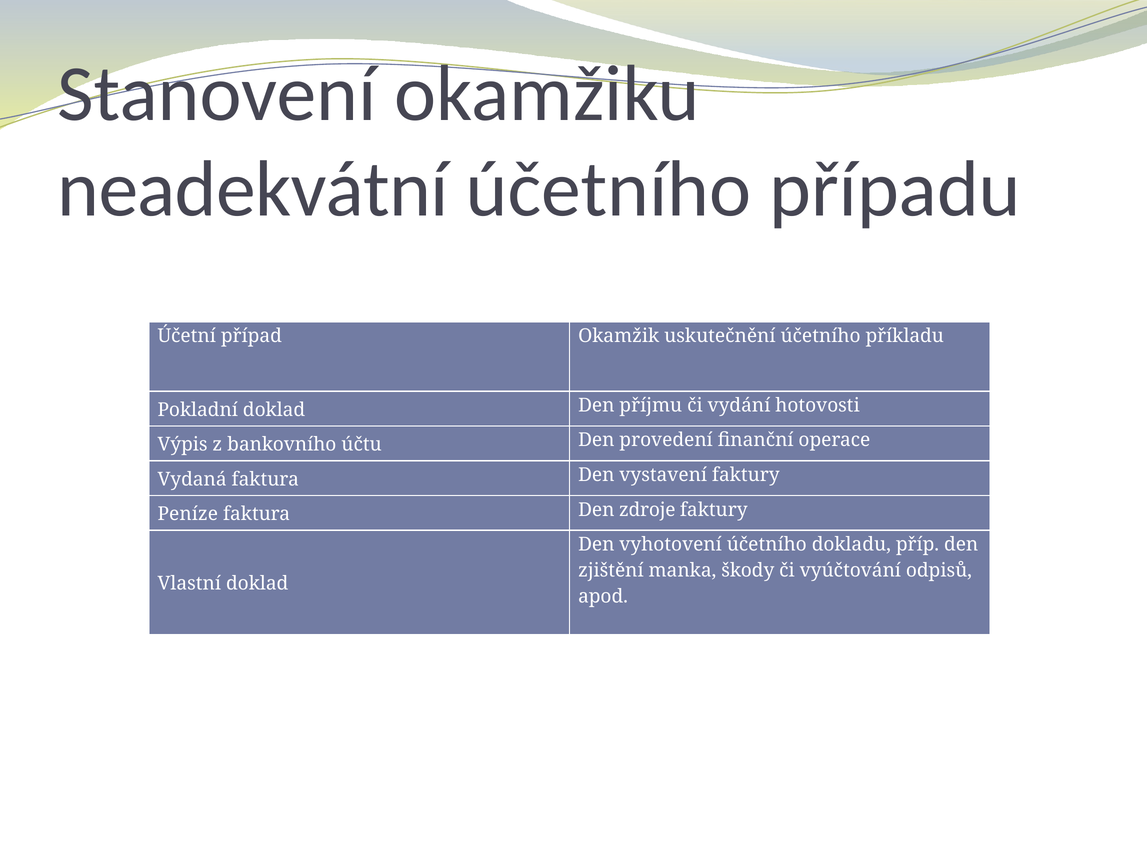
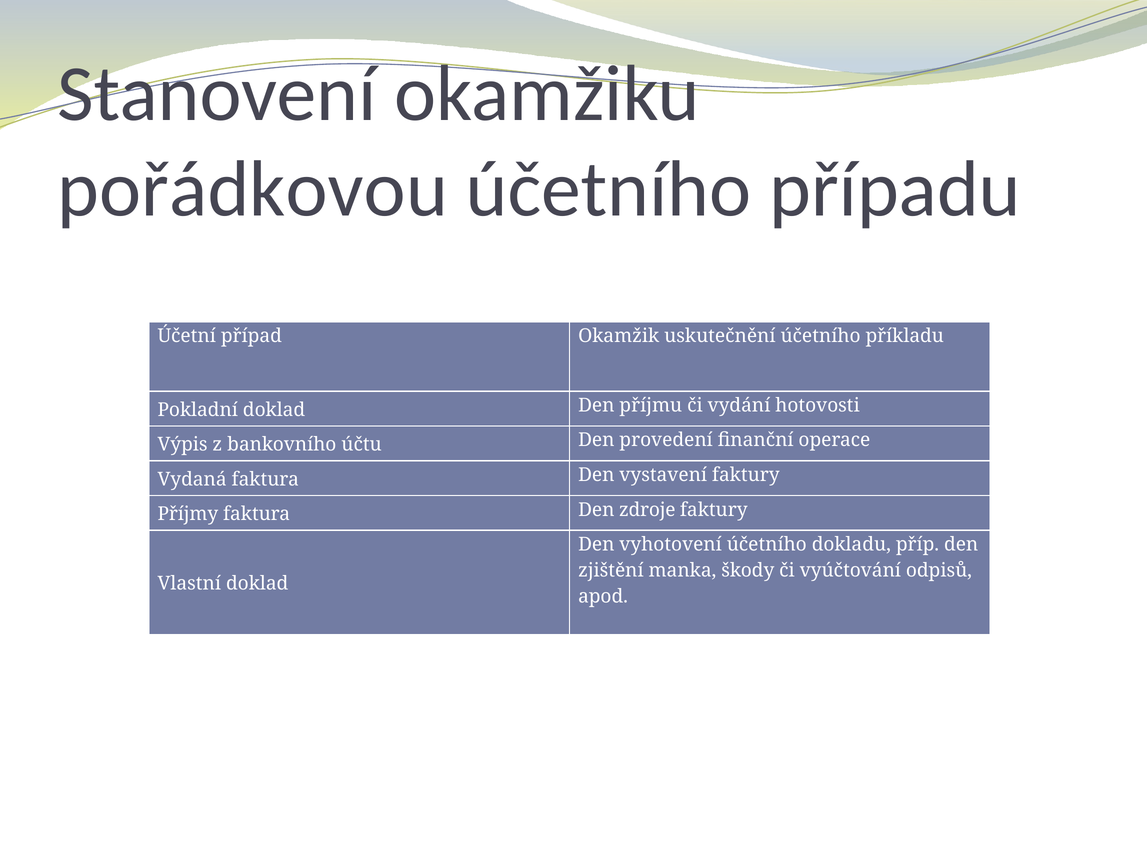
neadekvátní: neadekvátní -> pořádkovou (253, 189)
Peníze: Peníze -> Příjmy (188, 514)
